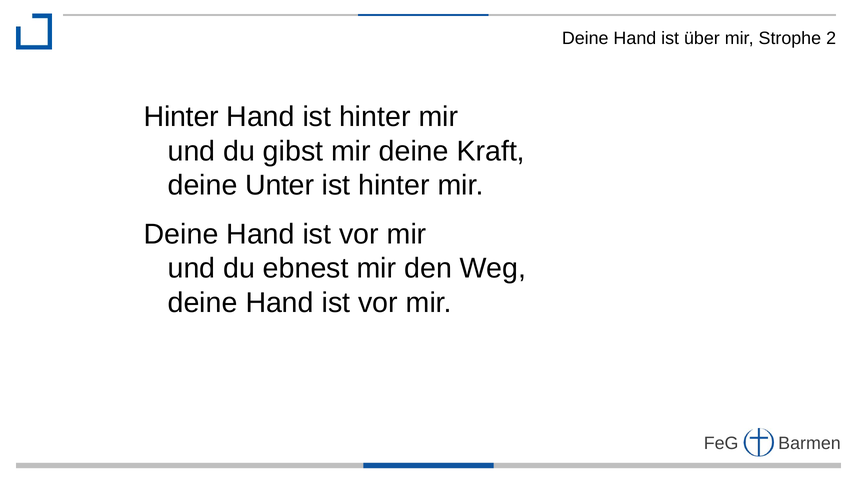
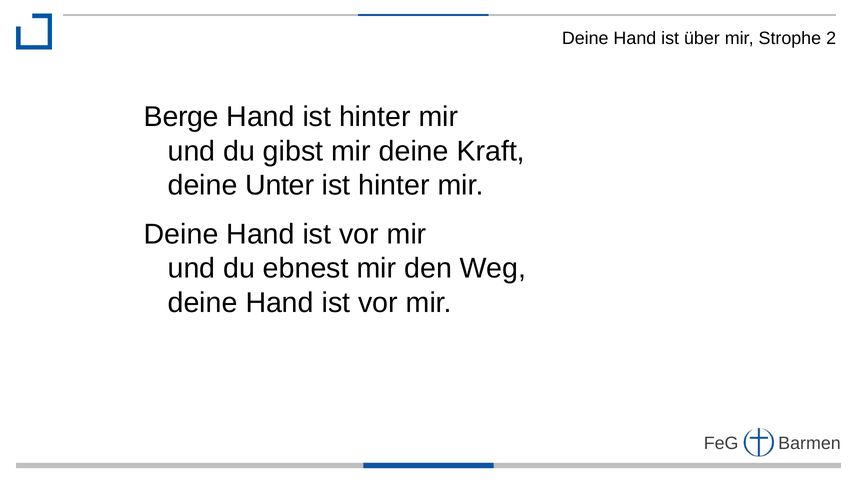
Hinter: Hinter -> Berge (181, 117)
